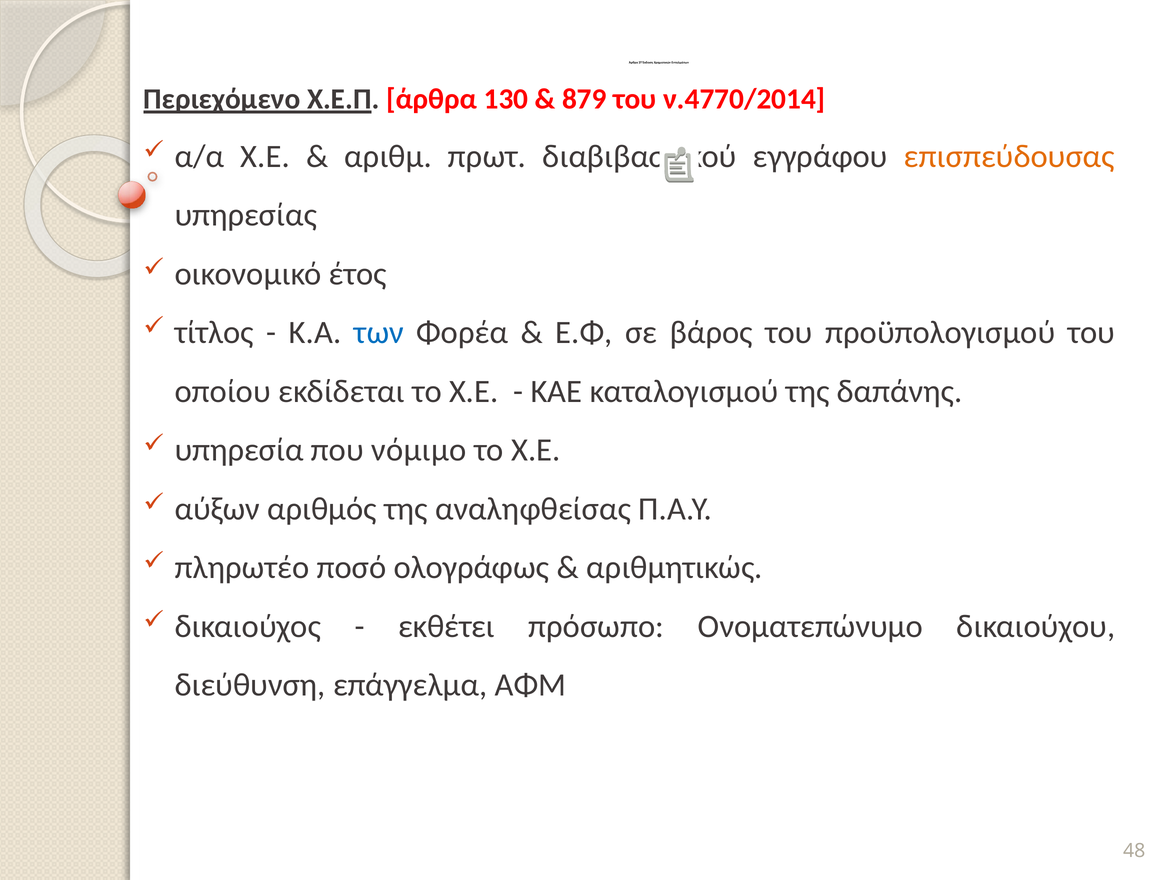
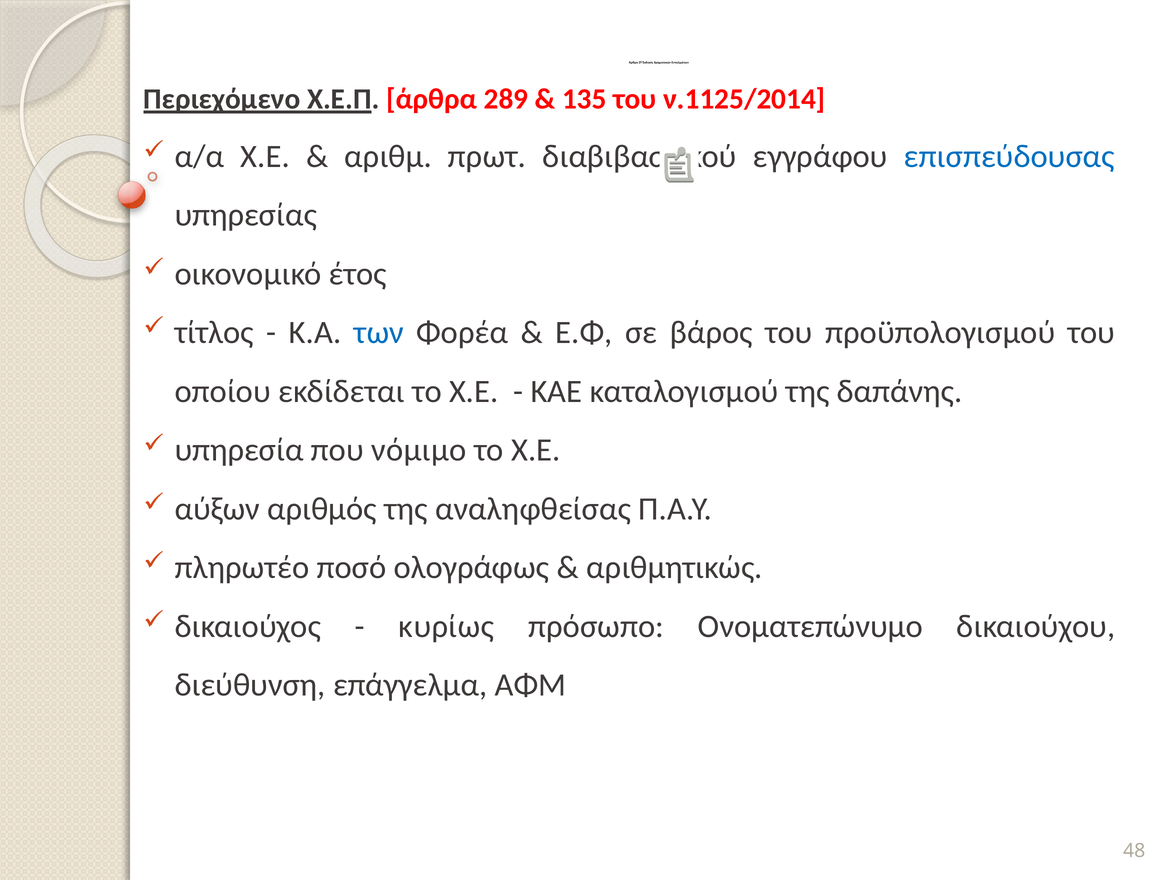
130: 130 -> 289 (506, 99)
879: 879 -> 135 (584, 99)
ν.4770/2014: ν.4770/2014 -> ν.1125/2014 (744, 99)
επισπεύδουσας colour: orange -> blue (1009, 156)
εκθέτει: εκθέτει -> κυρίως (446, 626)
